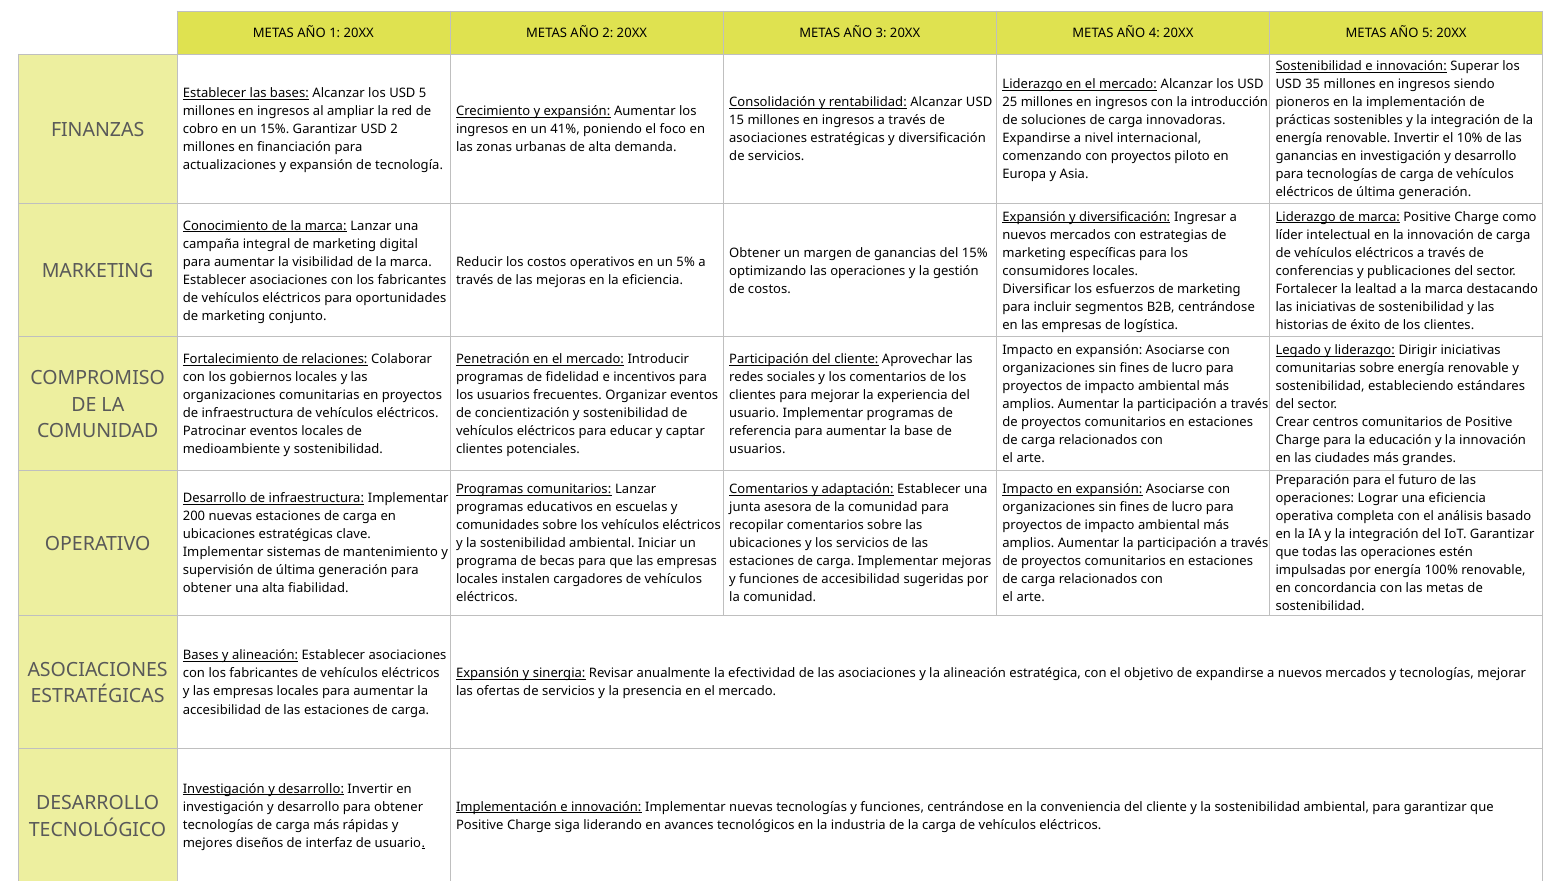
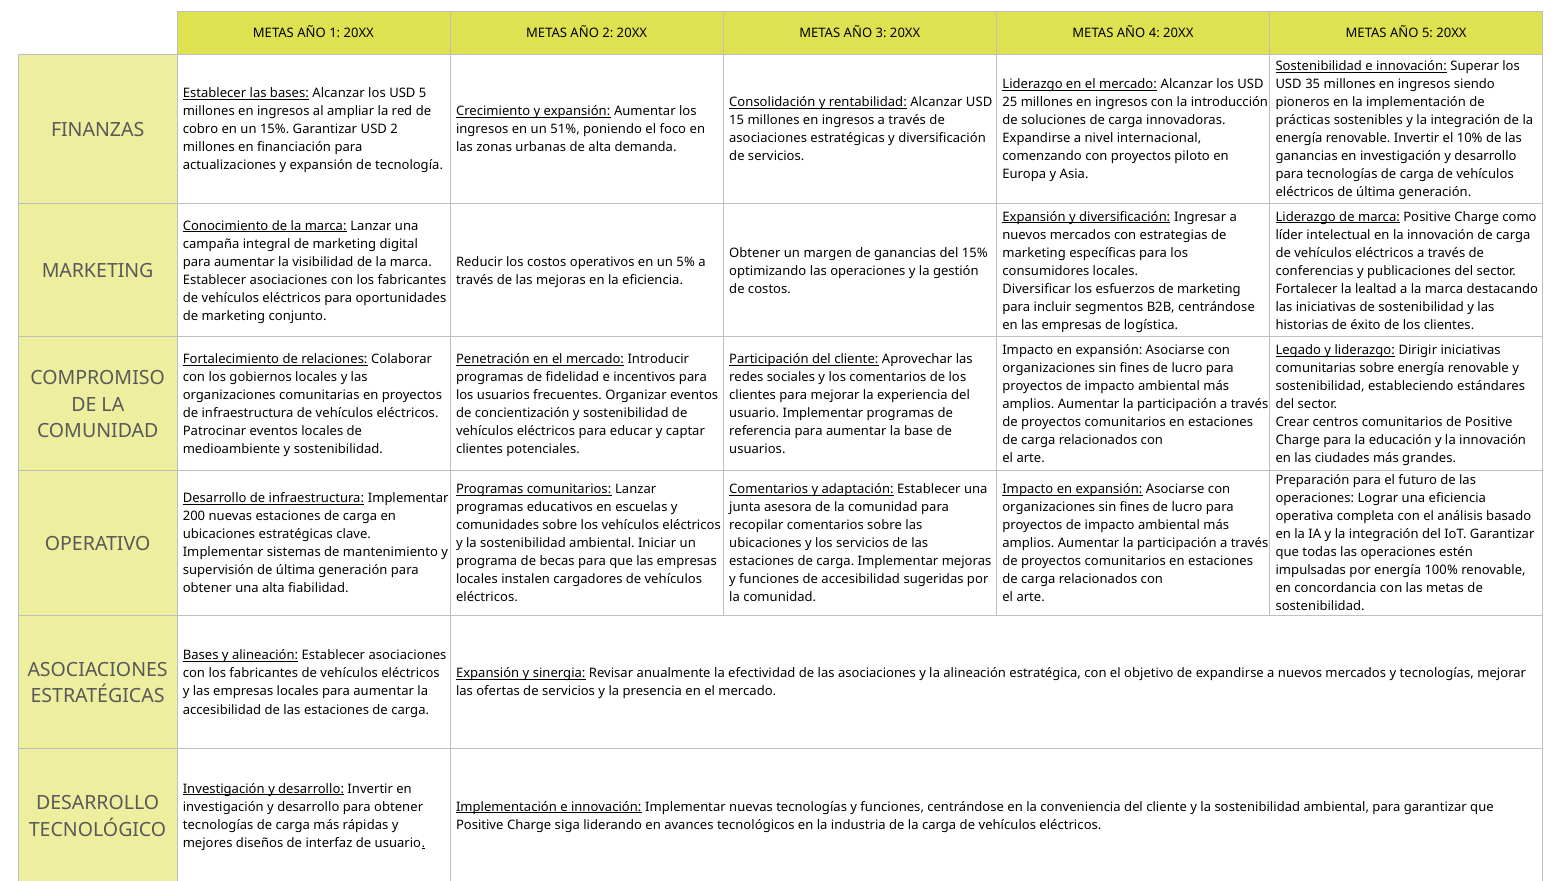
41%: 41% -> 51% (565, 130)
